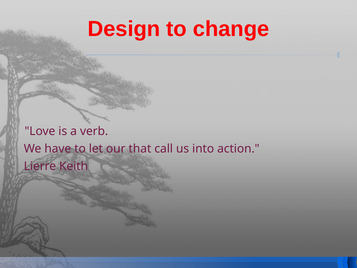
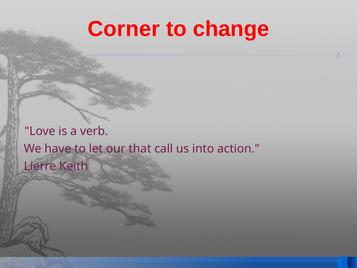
Design: Design -> Corner (124, 29)
